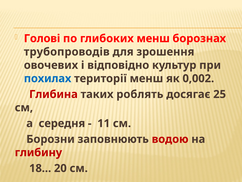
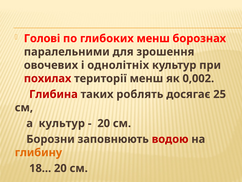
трубопроводів: трубопроводів -> паралельними (67, 52)
відповідно: відповідно -> однолітніх (118, 65)
похилах colour: blue -> red (48, 78)
а середня: середня -> культур (62, 123)
11: 11 -> 20 (104, 123)
глибину colour: red -> orange (38, 152)
